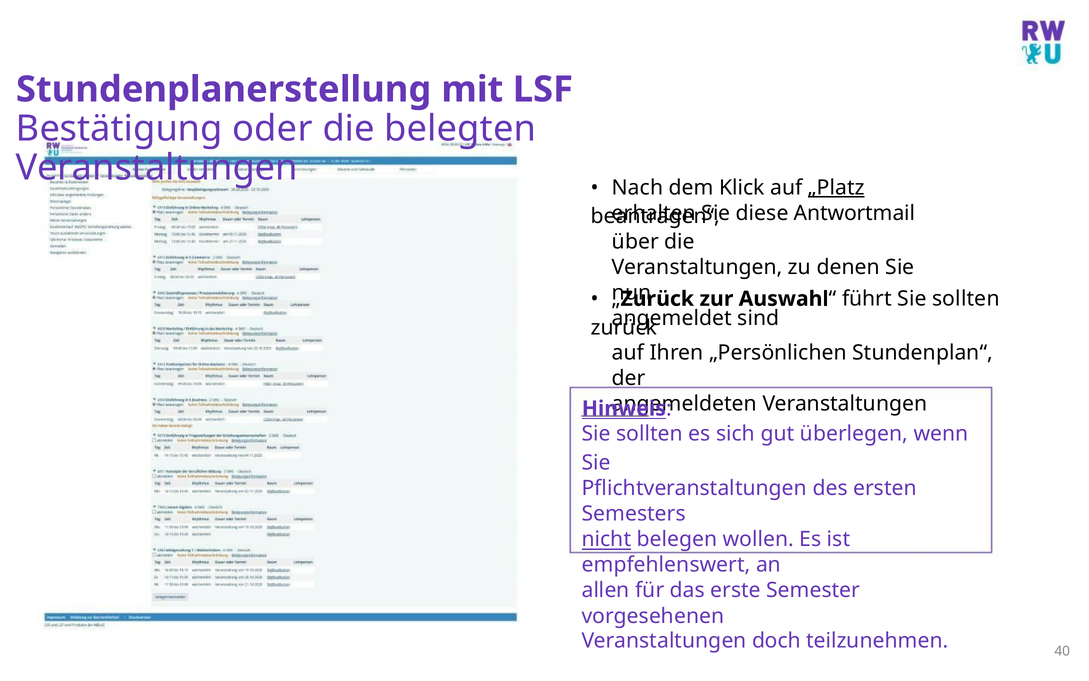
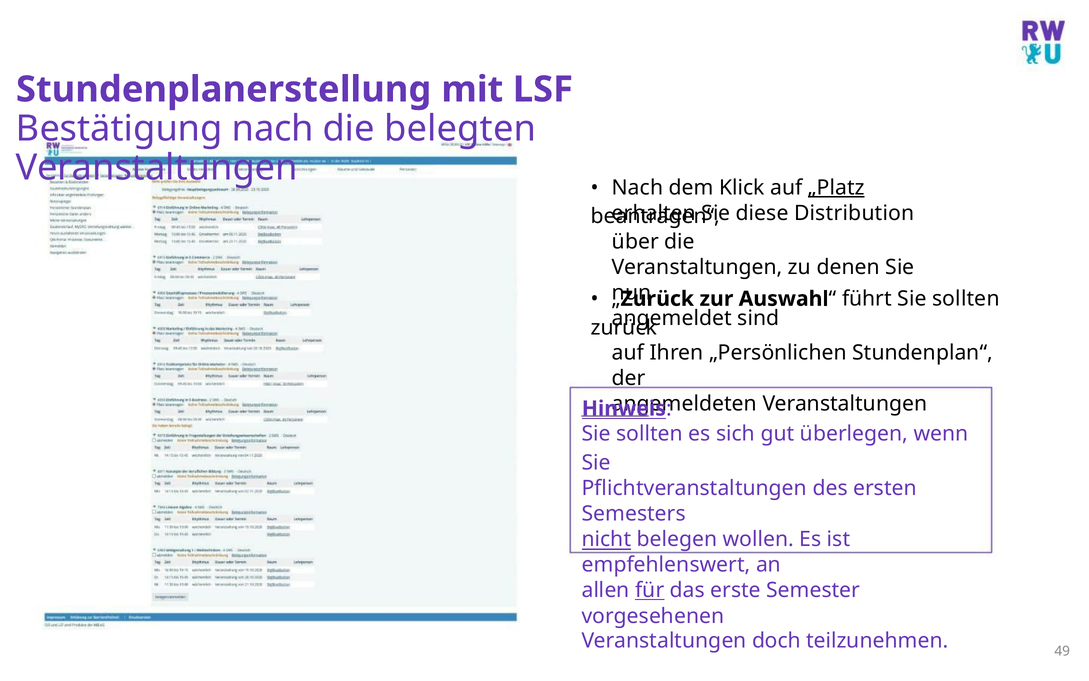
Bestätigung oder: oder -> nach (273, 129)
Antwortmail: Antwortmail -> Distribution (854, 213)
für underline: none -> present (650, 590)
40: 40 -> 49 (1062, 651)
